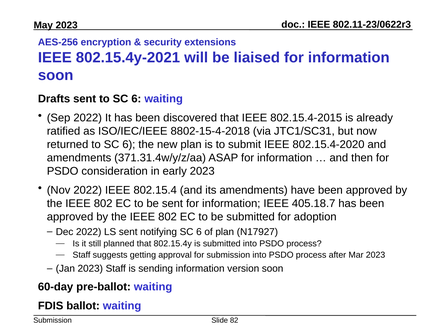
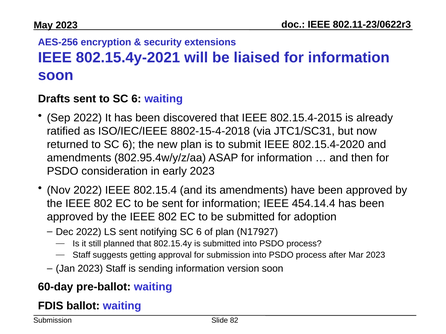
371.31.4w/y/z/aa: 371.31.4w/y/z/aa -> 802.95.4w/y/z/aa (160, 158)
405.18.7: 405.18.7 -> 454.14.4 (314, 204)
